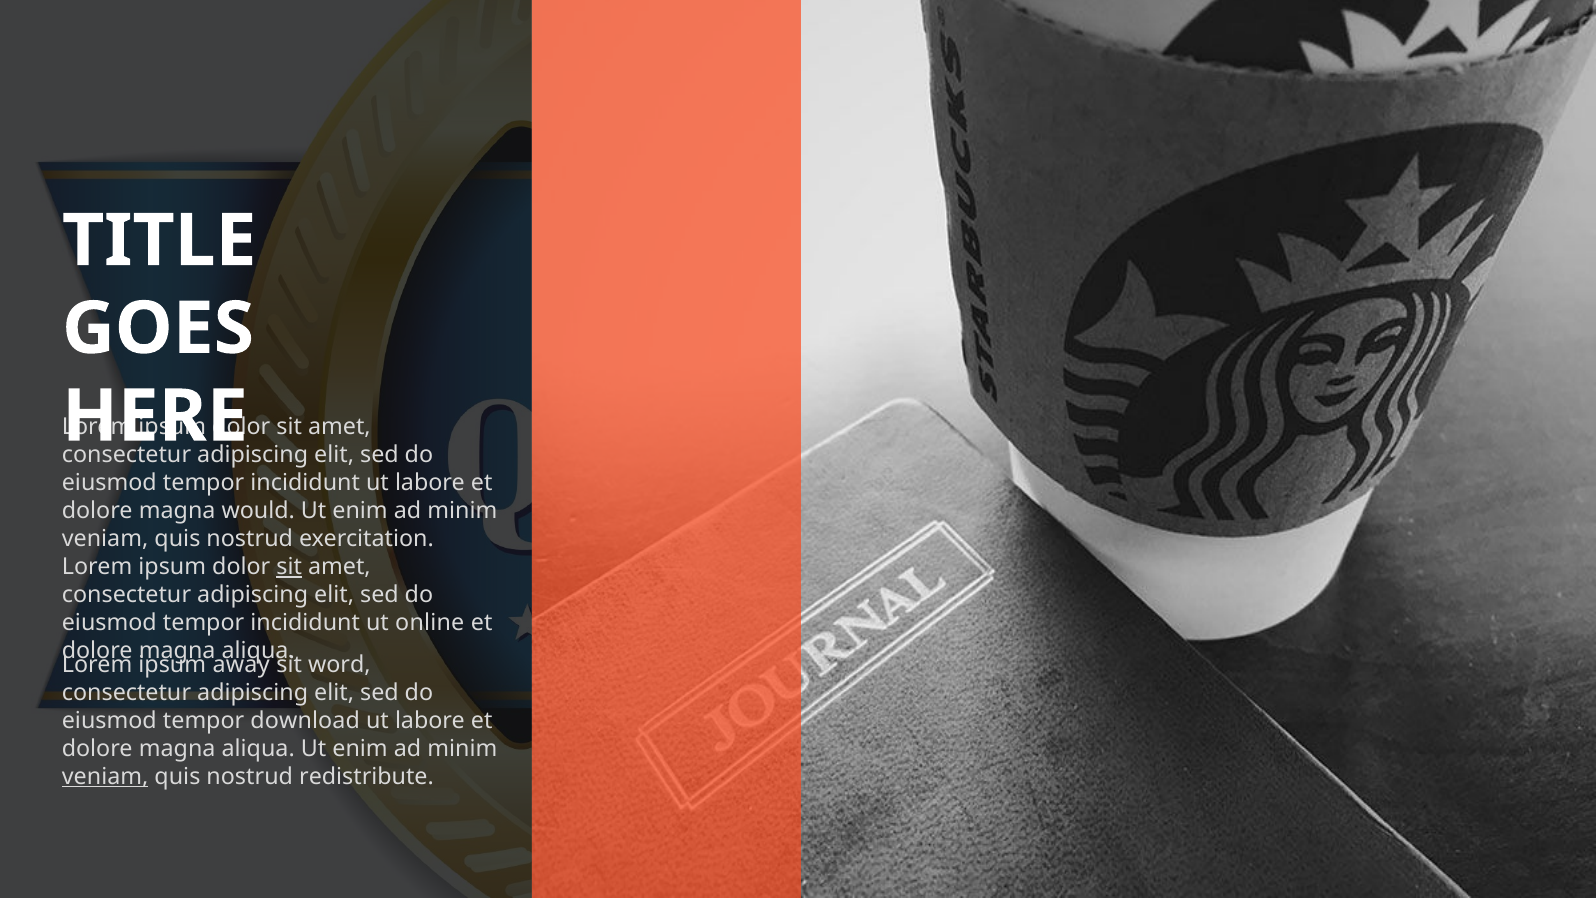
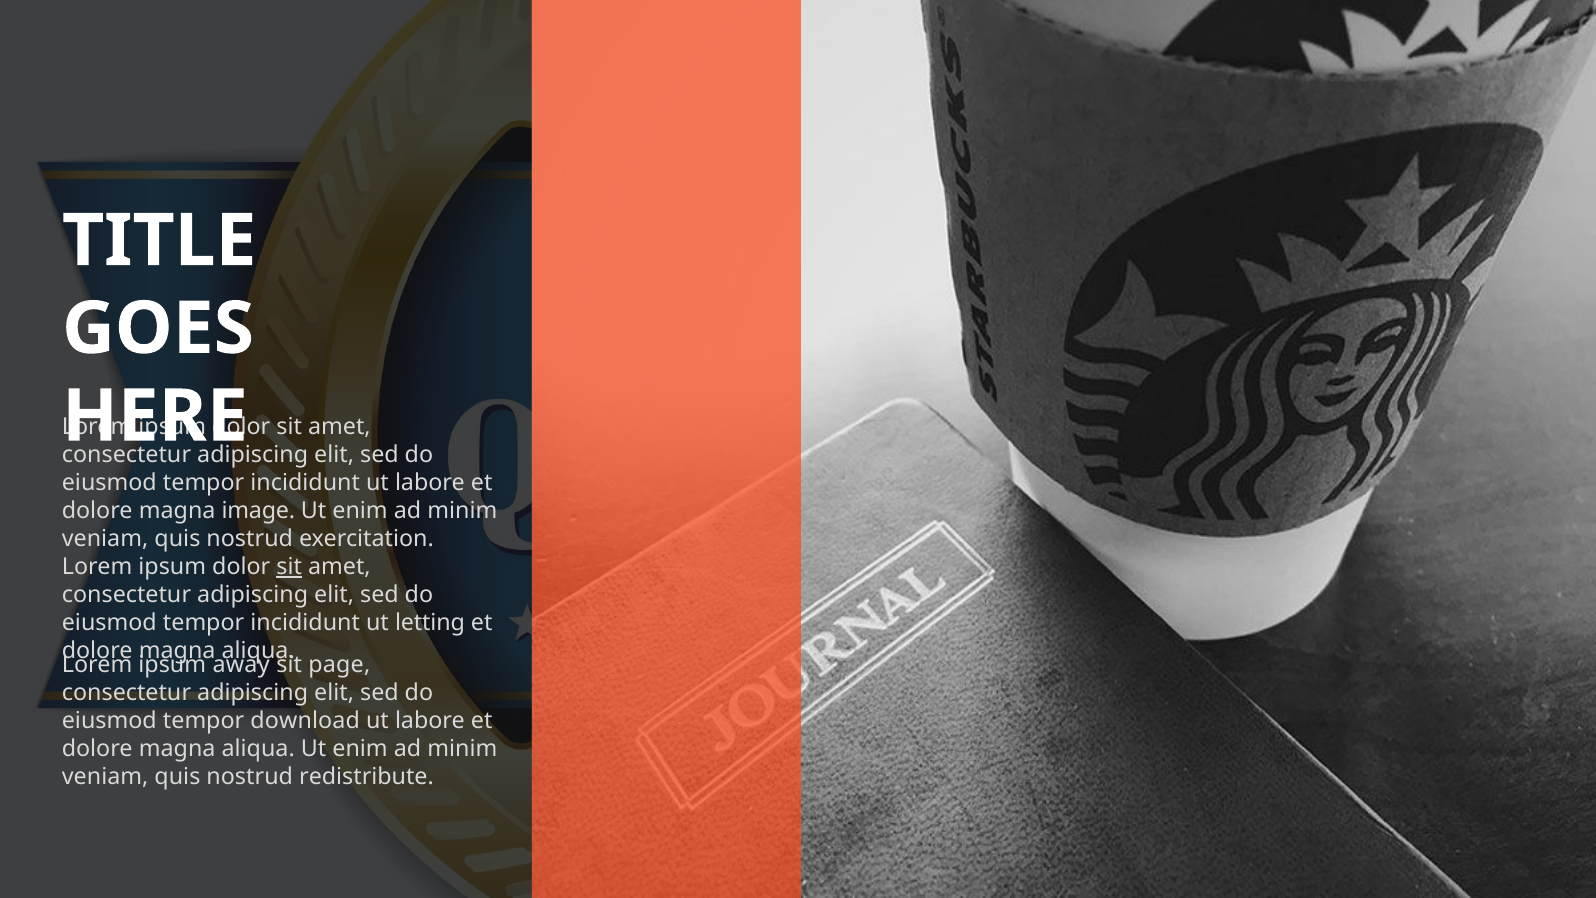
would: would -> image (258, 511)
online: online -> letting (430, 623)
word: word -> page (339, 665)
veniam underline: present -> none (105, 776)
